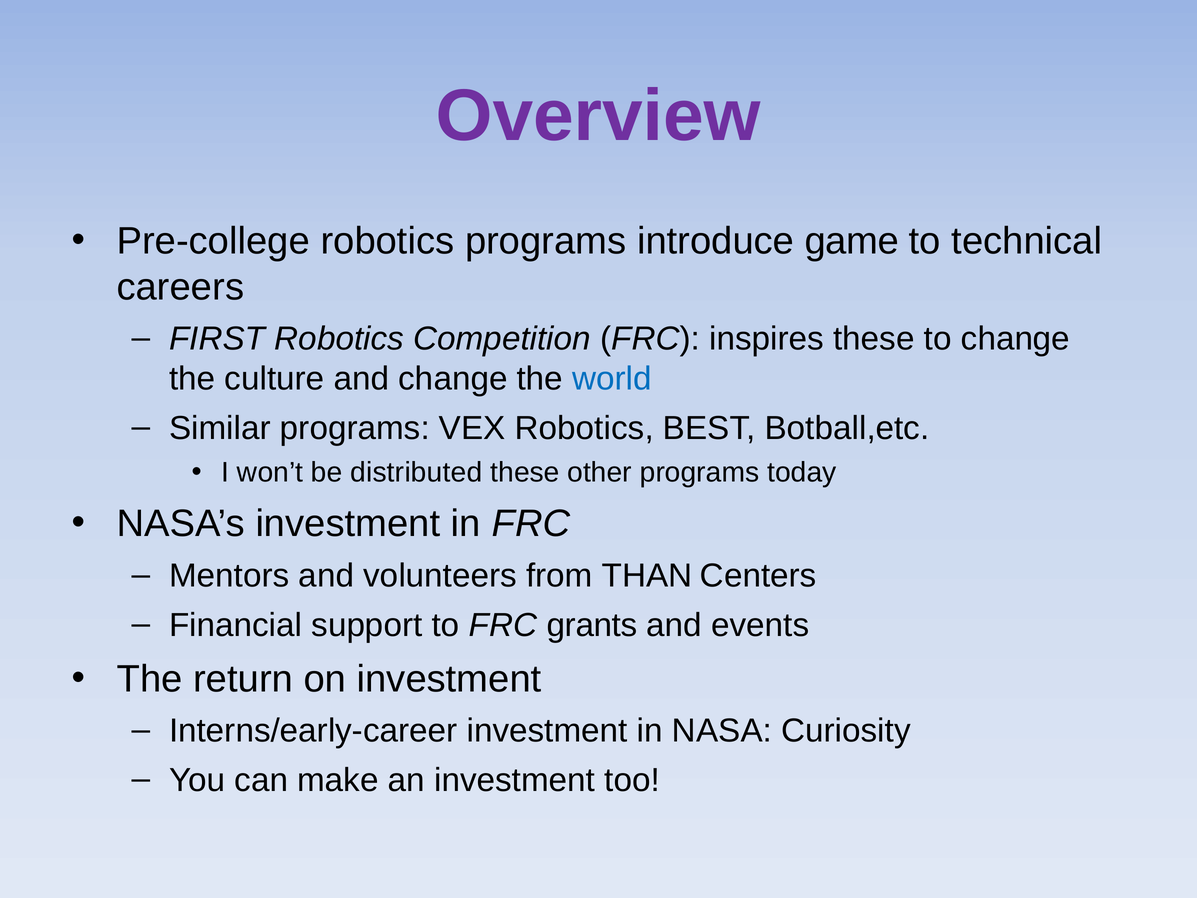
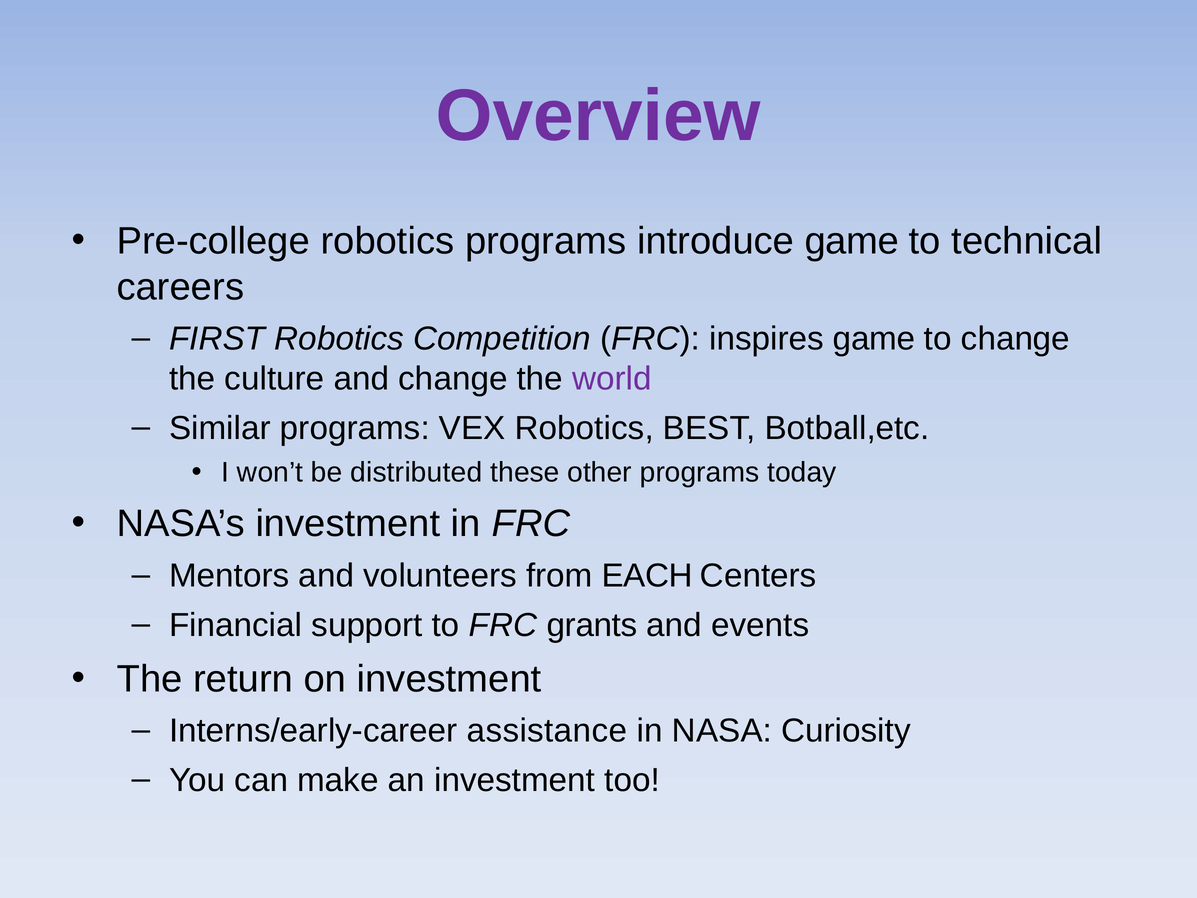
inspires these: these -> game (874, 339)
world colour: blue -> purple (612, 379)
THAN: THAN -> EACH (647, 576)
Interns/early-career investment: investment -> assistance (547, 731)
